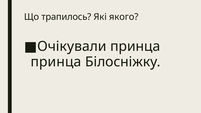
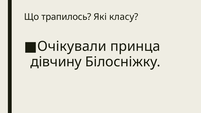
якого: якого -> класу (124, 17)
принца: принца -> дівчину (56, 62)
